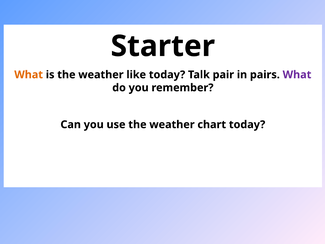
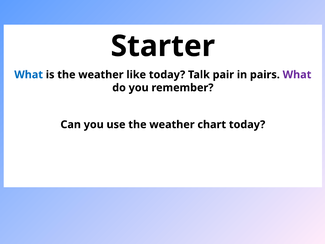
What colour: orange -> blue (29, 75)
